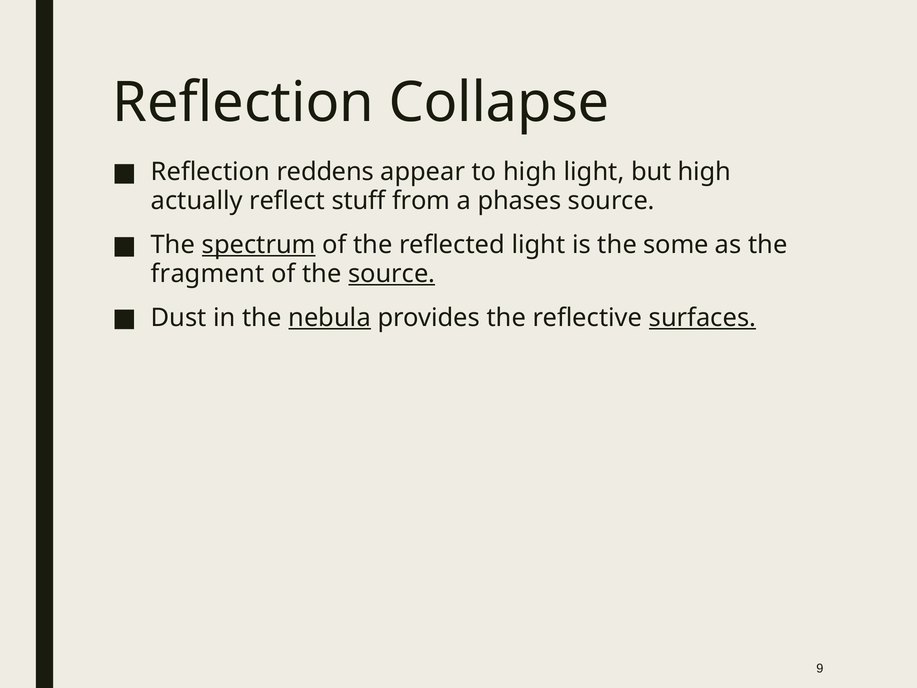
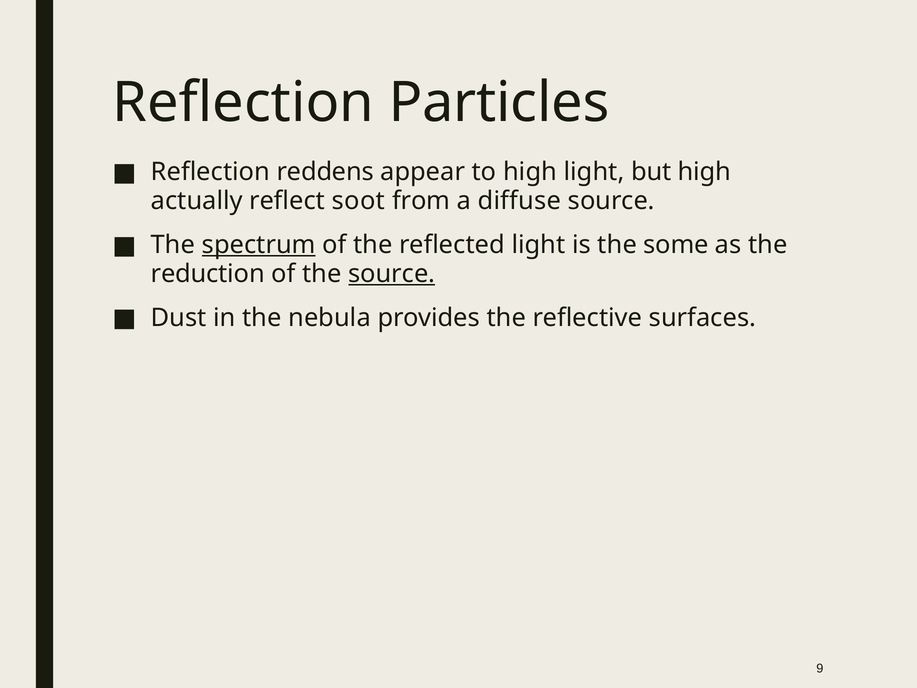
Collapse: Collapse -> Particles (499, 103)
stuff: stuff -> soot (358, 201)
phases: phases -> diffuse (519, 201)
fragment: fragment -> reduction (208, 274)
nebula underline: present -> none (330, 318)
surfaces underline: present -> none (703, 318)
